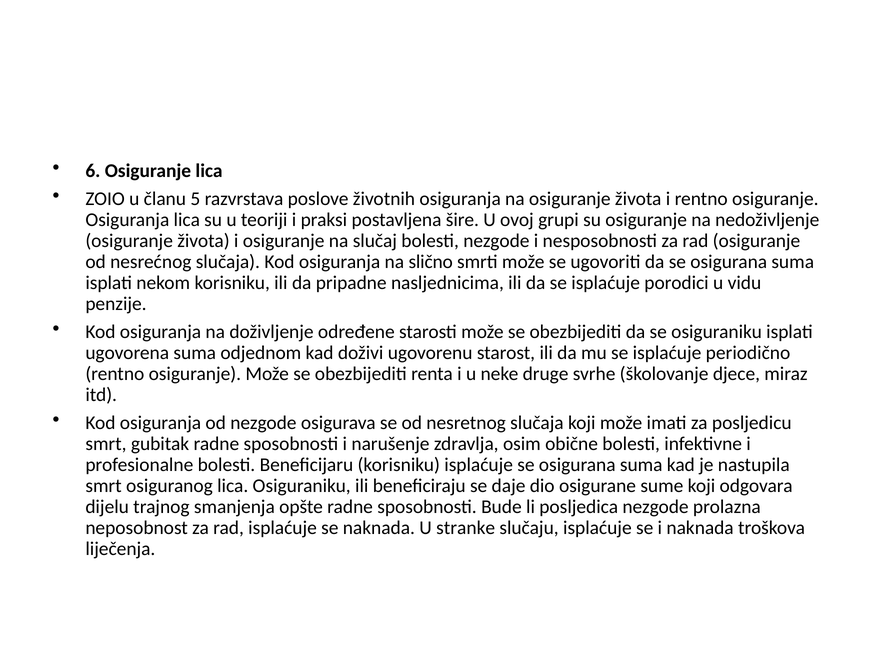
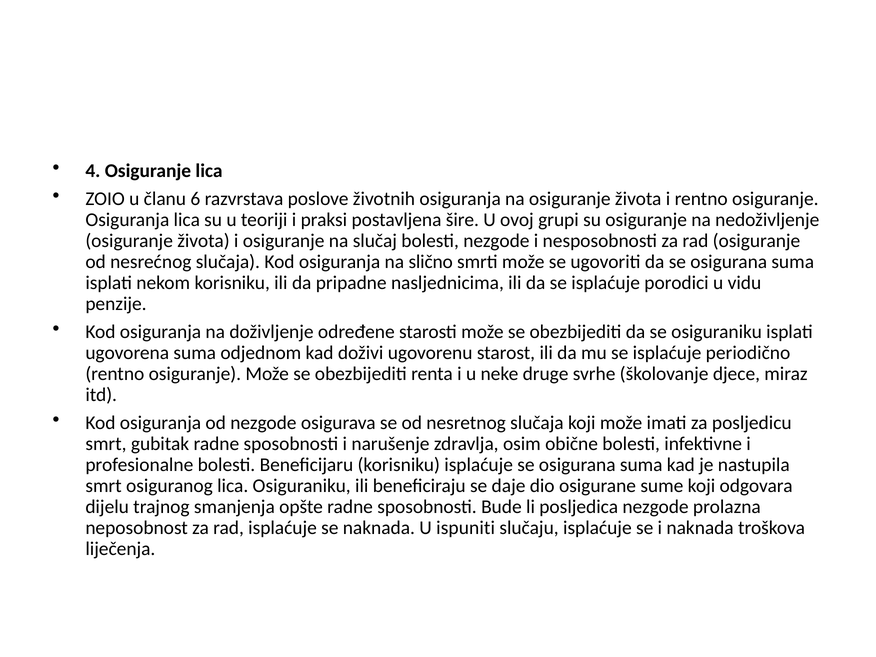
6: 6 -> 4 (93, 171)
5: 5 -> 6 (195, 199)
stranke: stranke -> ispuniti (466, 528)
